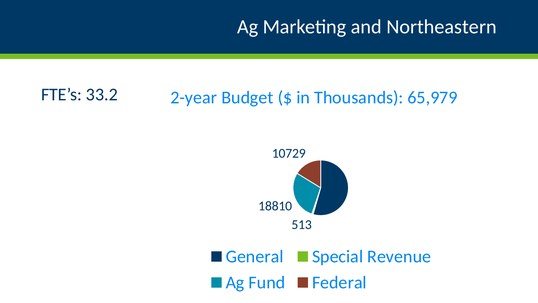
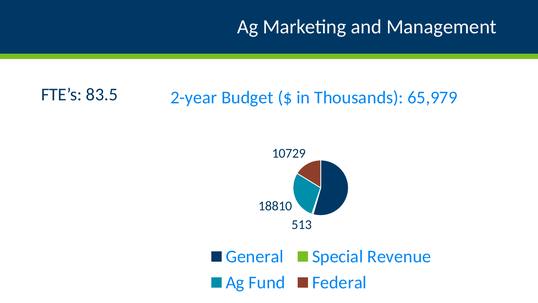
Northeastern: Northeastern -> Management (442, 27)
33.2: 33.2 -> 83.5 (102, 95)
